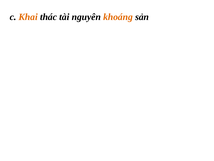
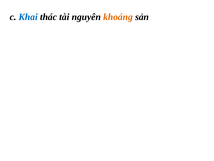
Khai colour: orange -> blue (28, 17)
